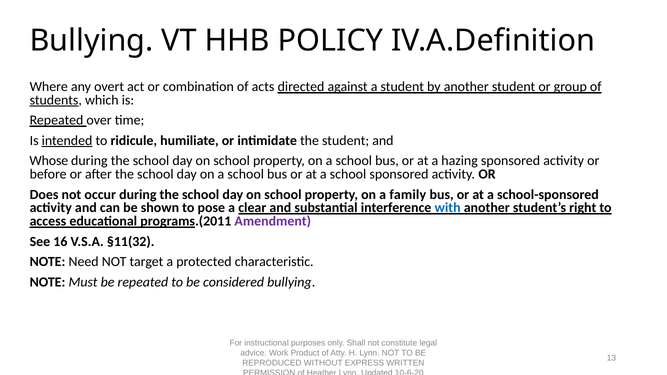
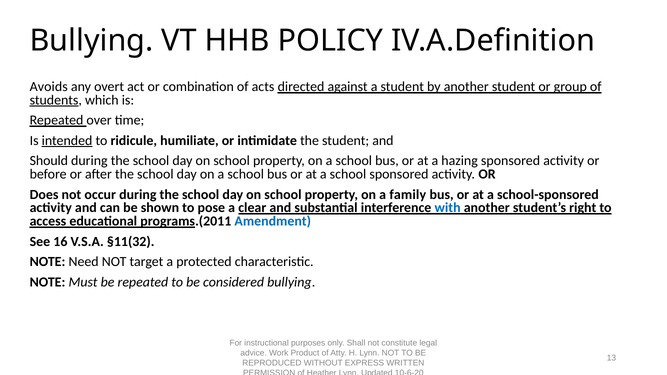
Where: Where -> Avoids (49, 87)
Whose: Whose -> Should (49, 161)
Amendment colour: purple -> blue (273, 221)
